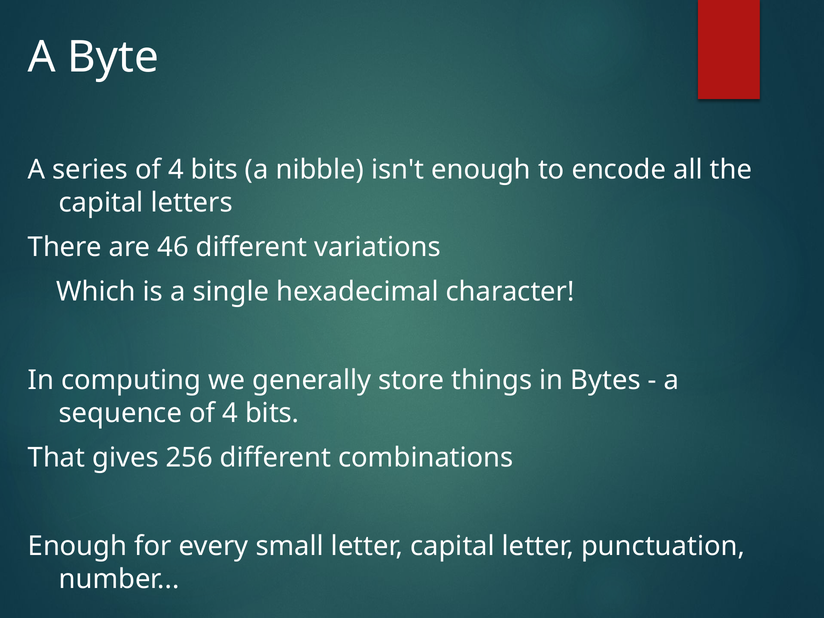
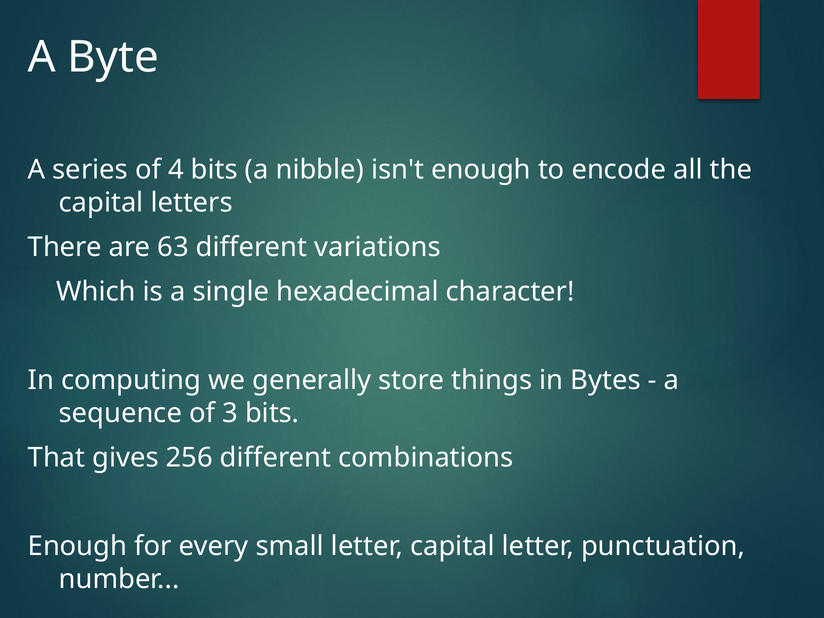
46: 46 -> 63 (173, 247)
sequence of 4: 4 -> 3 (230, 413)
